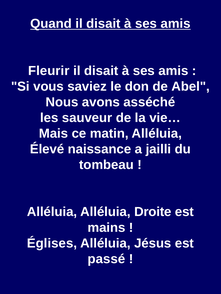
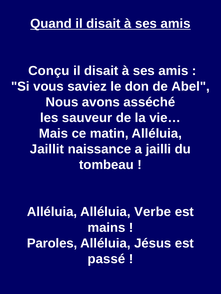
Fleurir: Fleurir -> Conçu (49, 71)
Élevé: Élevé -> Jaillit (47, 149)
Droite: Droite -> Verbe (153, 212)
Églises: Églises -> Paroles (52, 244)
